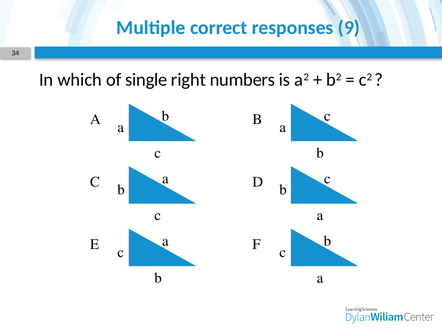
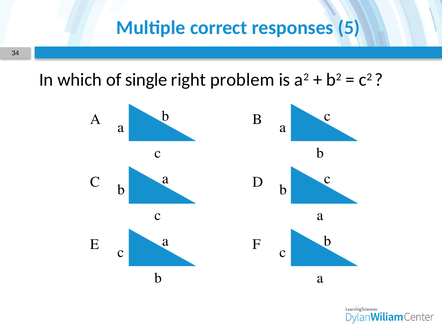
9: 9 -> 5 (349, 28)
numbers: numbers -> problem (242, 80)
